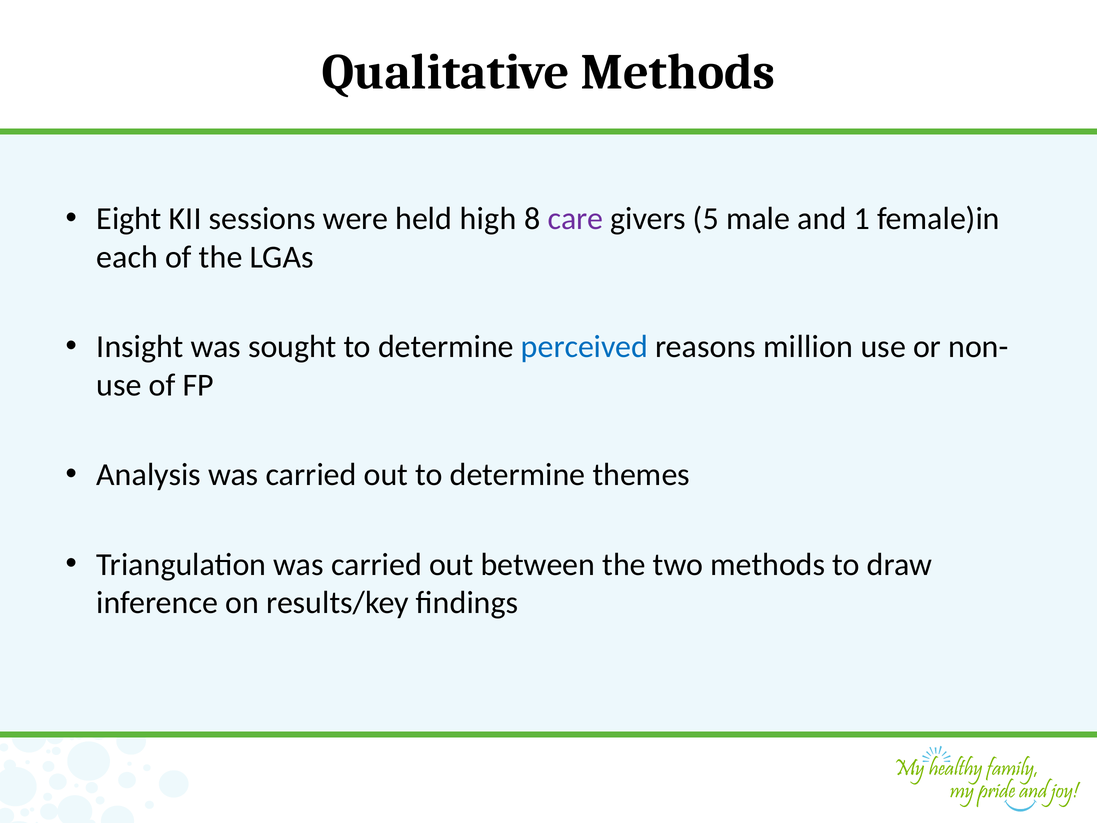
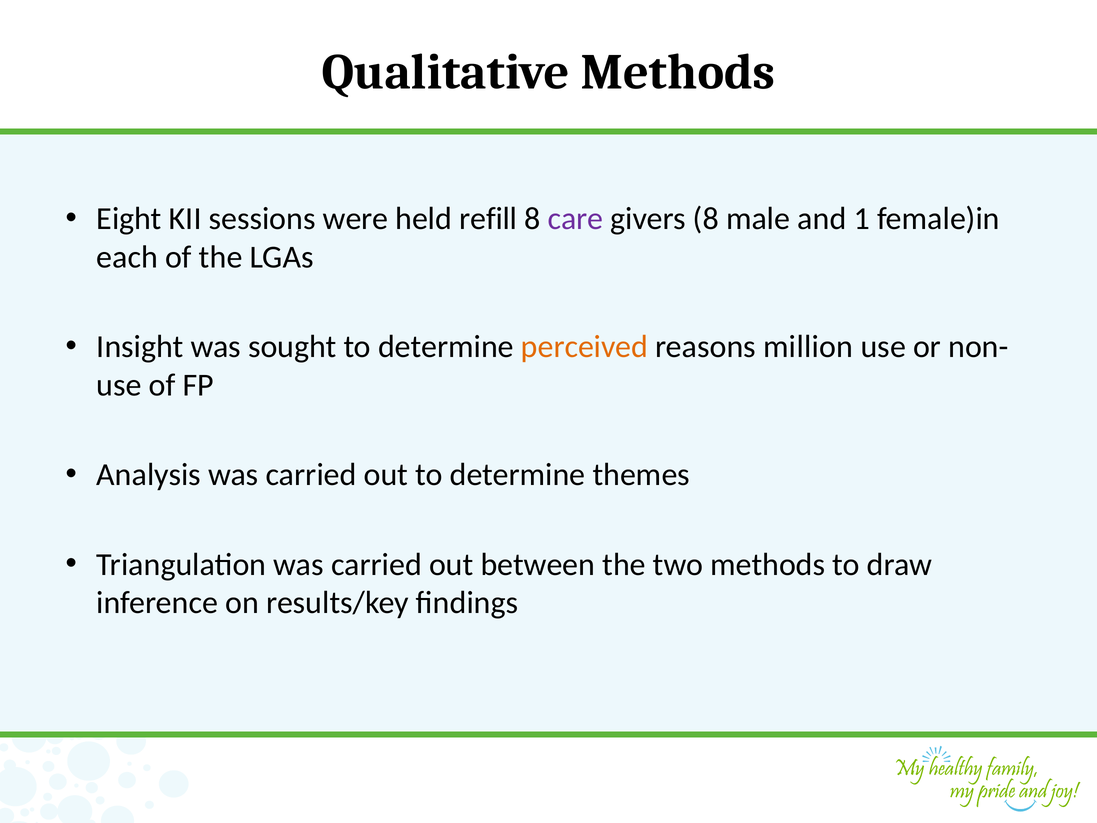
high: high -> refill (488, 219)
givers 5: 5 -> 8 (706, 219)
perceived colour: blue -> orange (585, 347)
